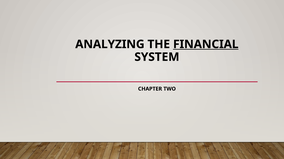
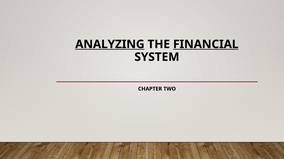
ANALYZING underline: none -> present (110, 44)
